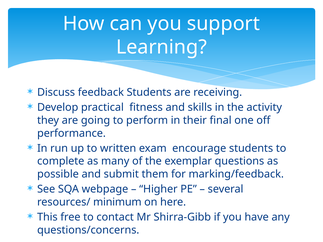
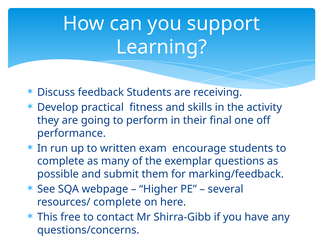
resources/ minimum: minimum -> complete (117, 202)
